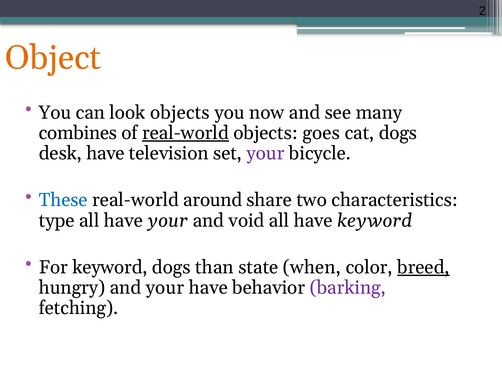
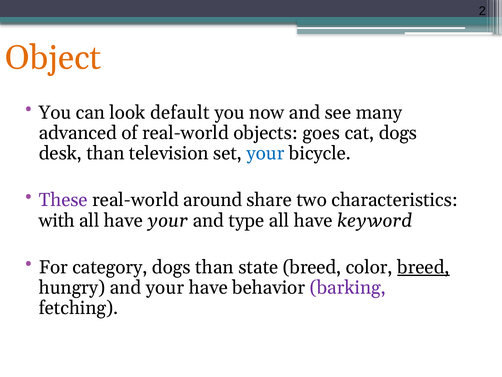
look objects: objects -> default (180, 112)
combines: combines -> advanced (78, 133)
real-world underline: present -> none (185, 133)
desk have: have -> than (105, 153)
your colour: purple -> blue (266, 153)
These colour: blue -> purple (63, 200)
type: type -> with (57, 220)
void: void -> type (247, 220)
For keyword: keyword -> category (110, 267)
state when: when -> breed (312, 267)
